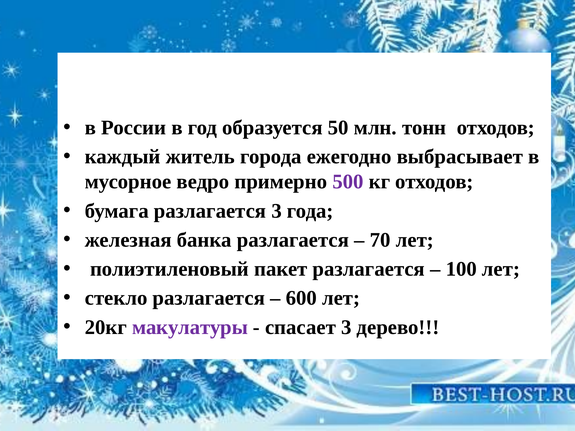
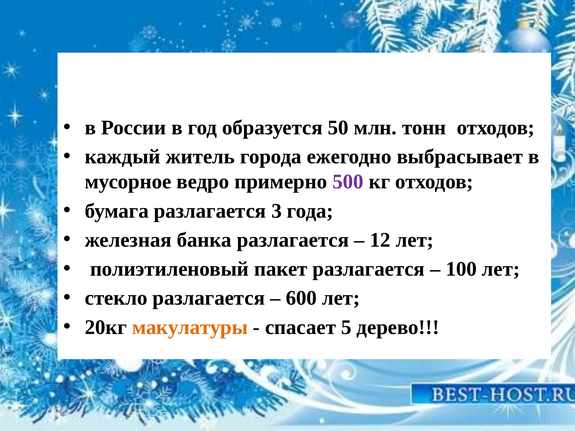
70: 70 -> 12 (380, 240)
макулатуры colour: purple -> orange (190, 327)
спасает 3: 3 -> 5 (346, 327)
